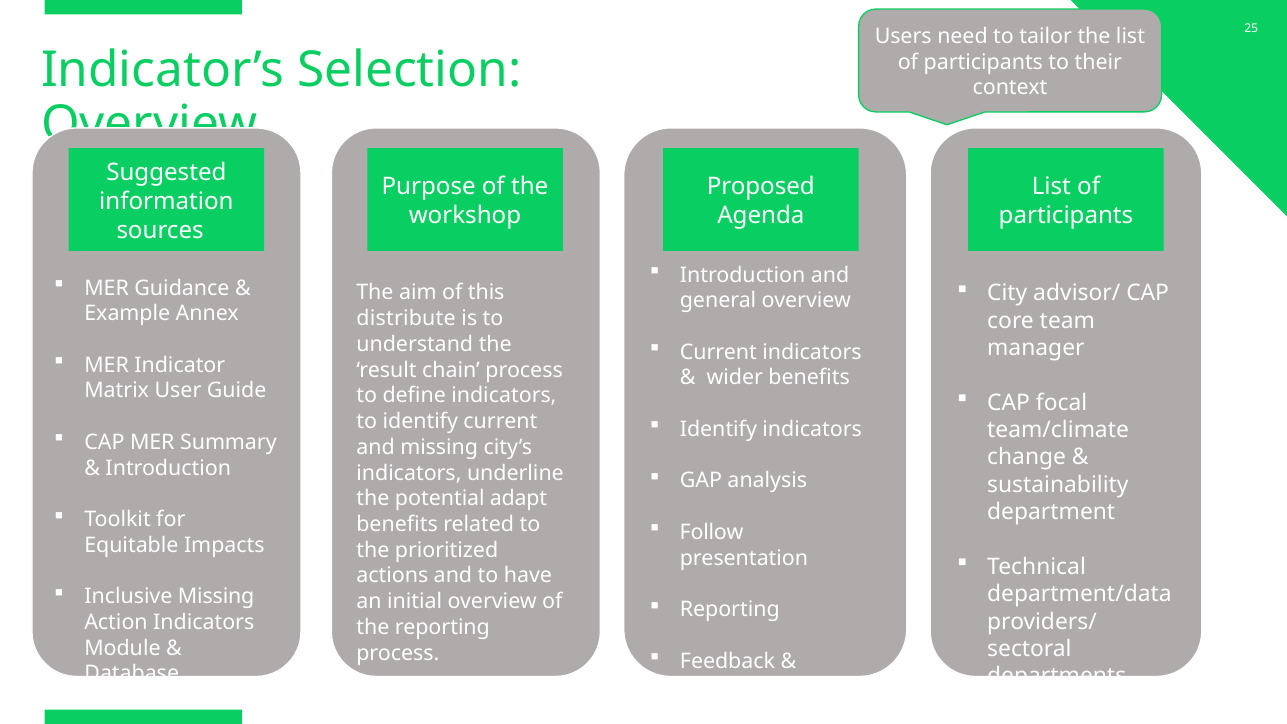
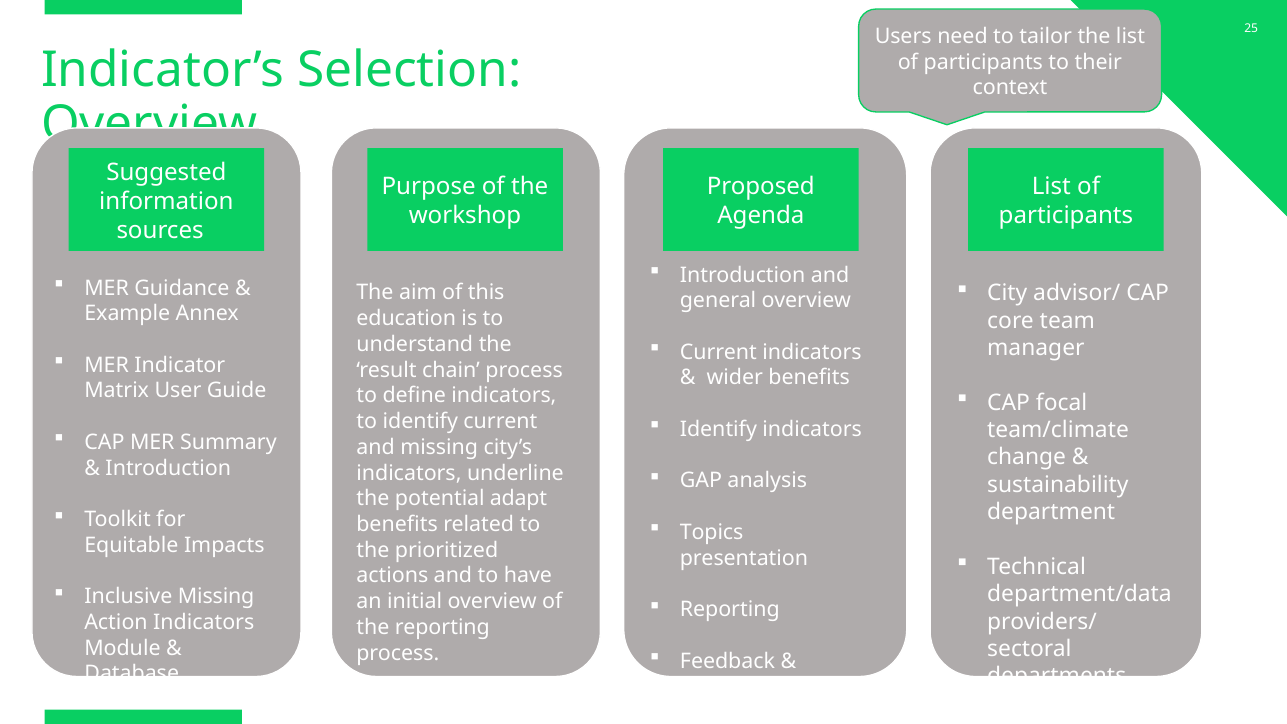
distribute: distribute -> education (406, 319)
Follow: Follow -> Topics (712, 532)
